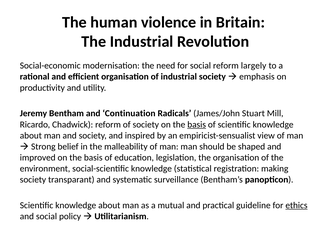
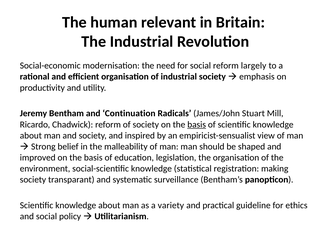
violence: violence -> relevant (169, 22)
mutual: mutual -> variety (171, 206)
ethics underline: present -> none (296, 206)
